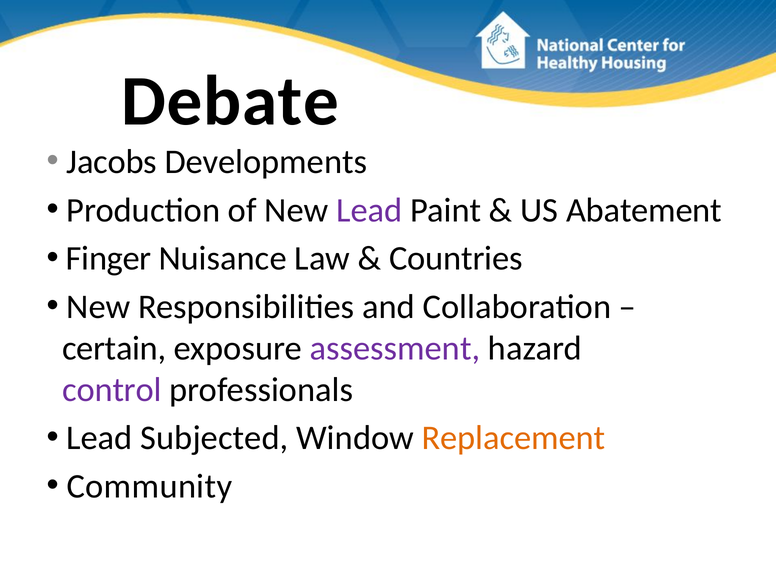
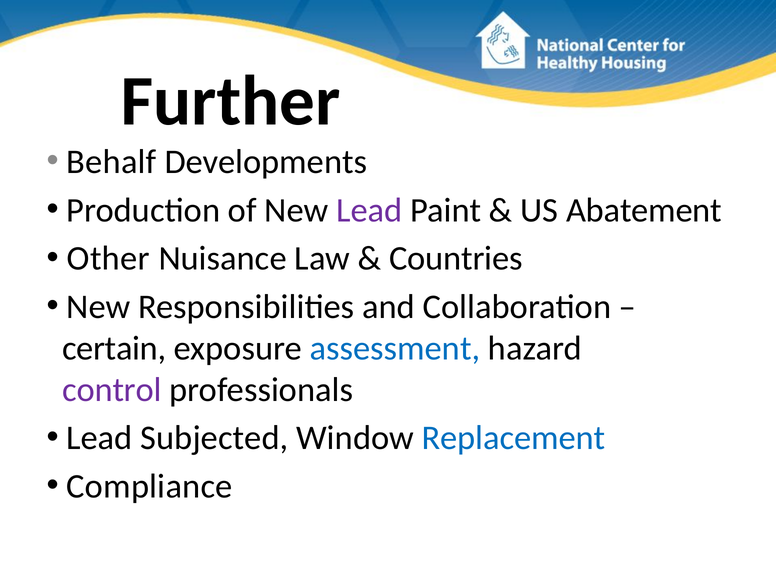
Debate: Debate -> Further (231, 102)
Jacobs: Jacobs -> Behalf (111, 162)
Finger: Finger -> Other (108, 259)
assessment colour: purple -> blue (395, 348)
Replacement colour: orange -> blue (514, 438)
Community: Community -> Compliance (149, 486)
